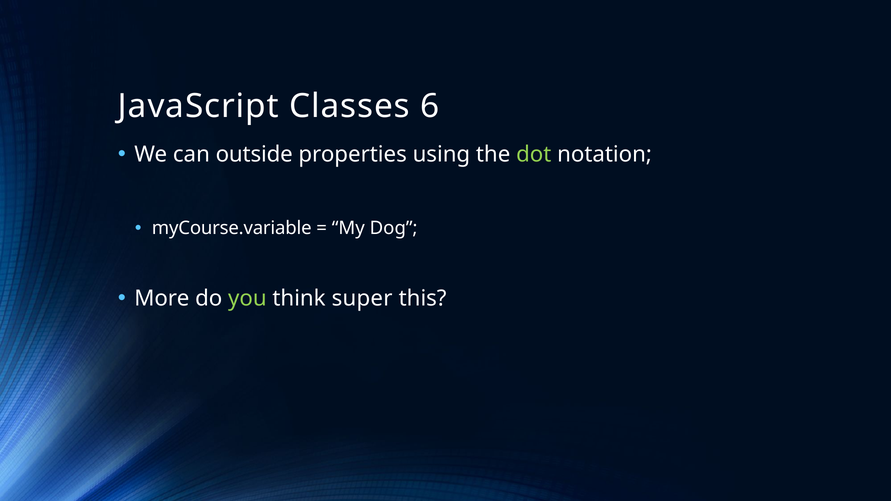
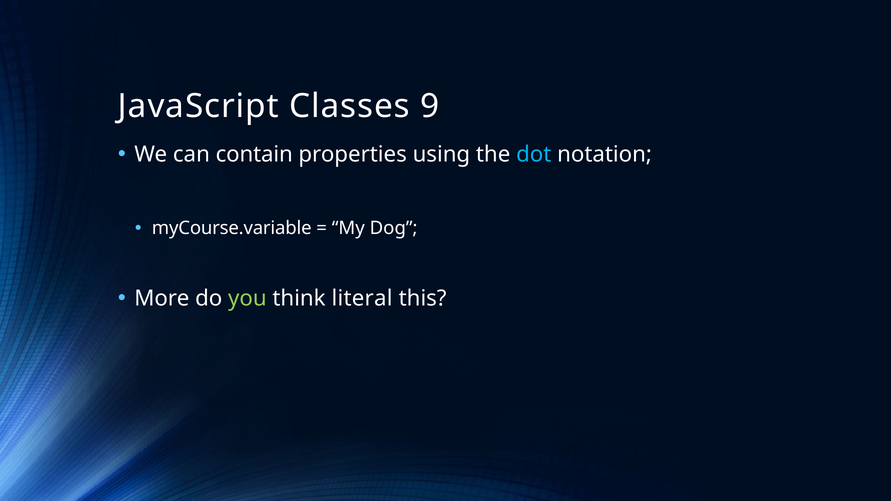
6: 6 -> 9 (430, 106)
outside: outside -> contain (254, 154)
dot colour: light green -> light blue (534, 154)
super: super -> literal (362, 298)
